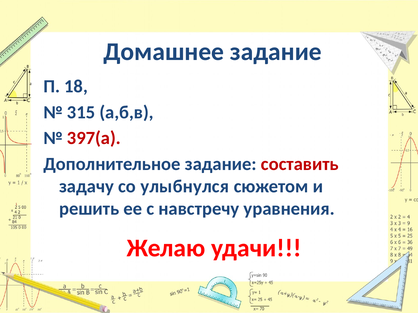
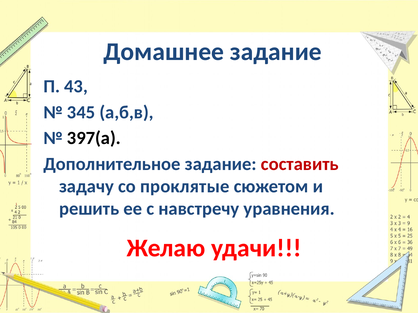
18: 18 -> 43 (76, 86)
315: 315 -> 345 (81, 112)
397(а colour: red -> black (94, 138)
улыбнулся: улыбнулся -> проклятые (185, 187)
